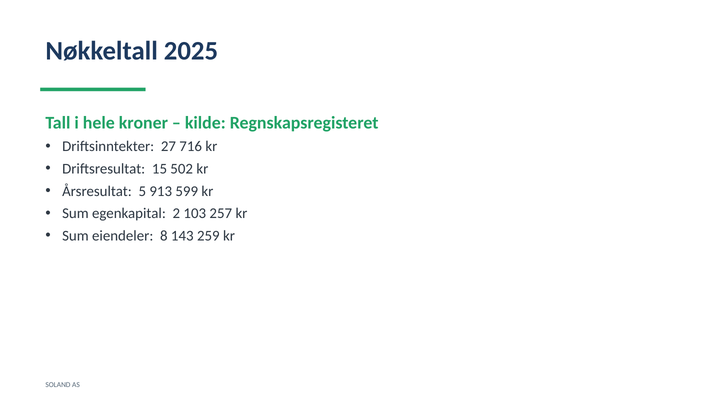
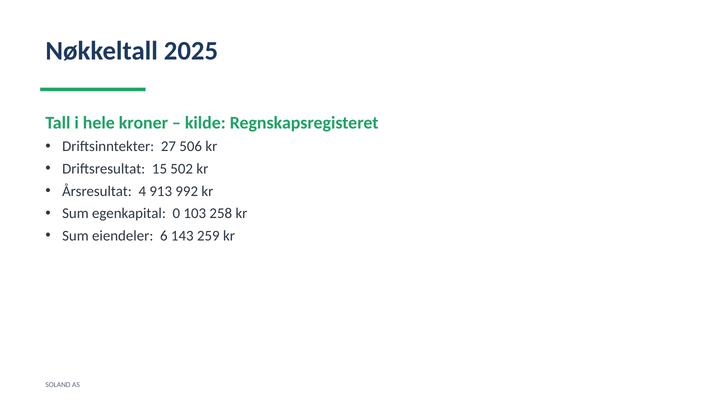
716: 716 -> 506 (191, 147)
5: 5 -> 4 (142, 191)
599: 599 -> 992 (187, 191)
2: 2 -> 0 (176, 214)
257: 257 -> 258 (221, 214)
8: 8 -> 6 (164, 236)
